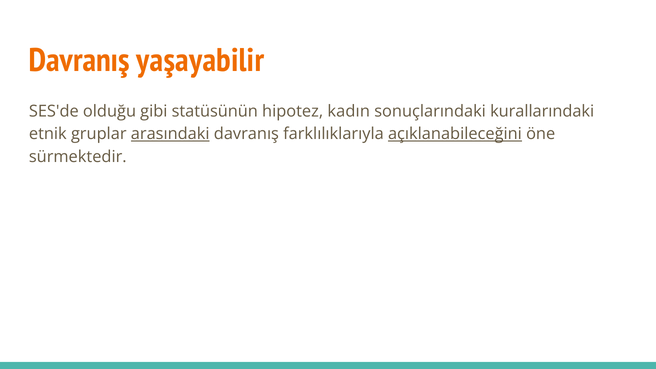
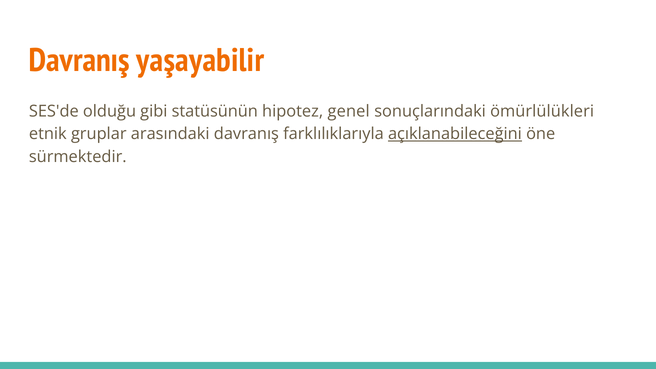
kadın: kadın -> genel (349, 111)
kurallarındaki: kurallarındaki -> ömürlülükleri (542, 111)
arasındaki underline: present -> none (170, 134)
